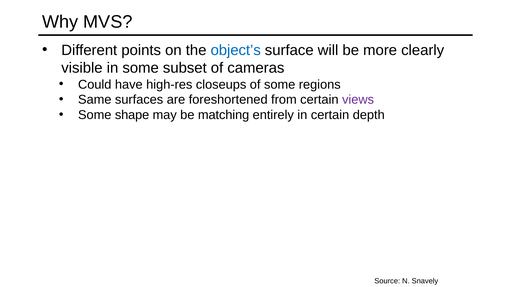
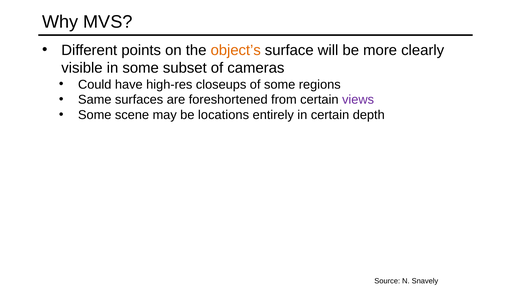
object’s colour: blue -> orange (236, 50)
shape: shape -> scene (132, 115)
matching: matching -> locations (224, 115)
